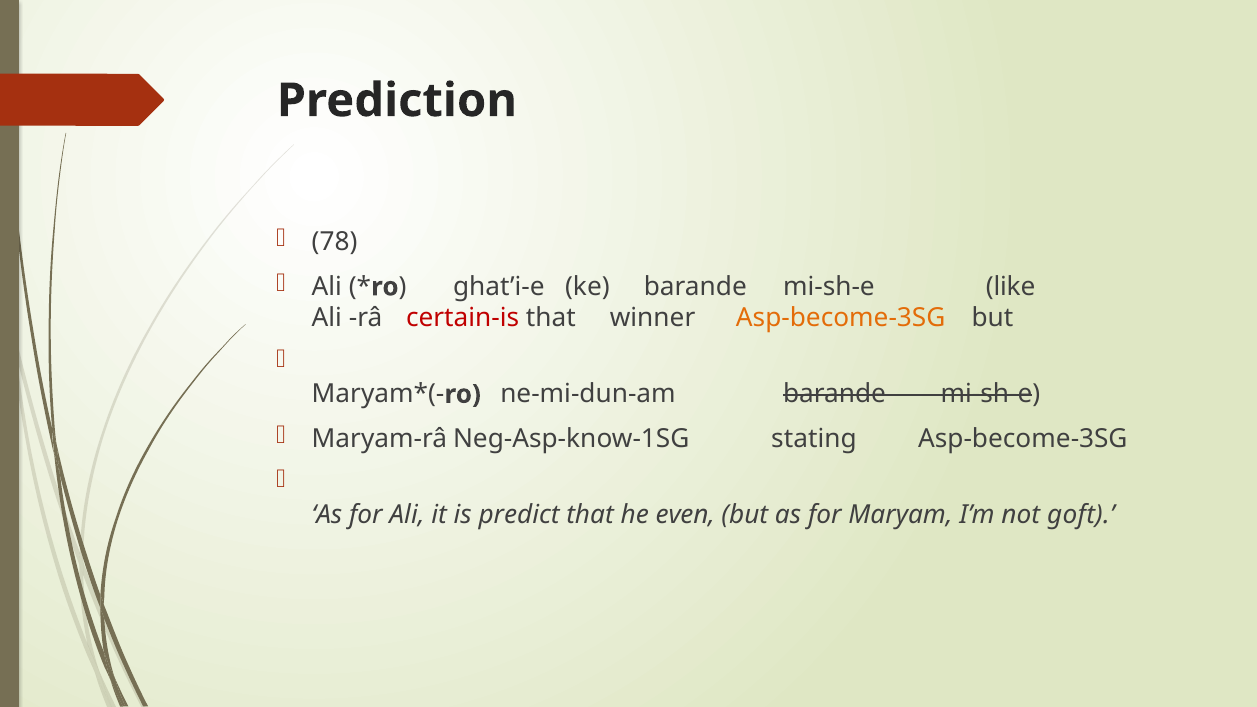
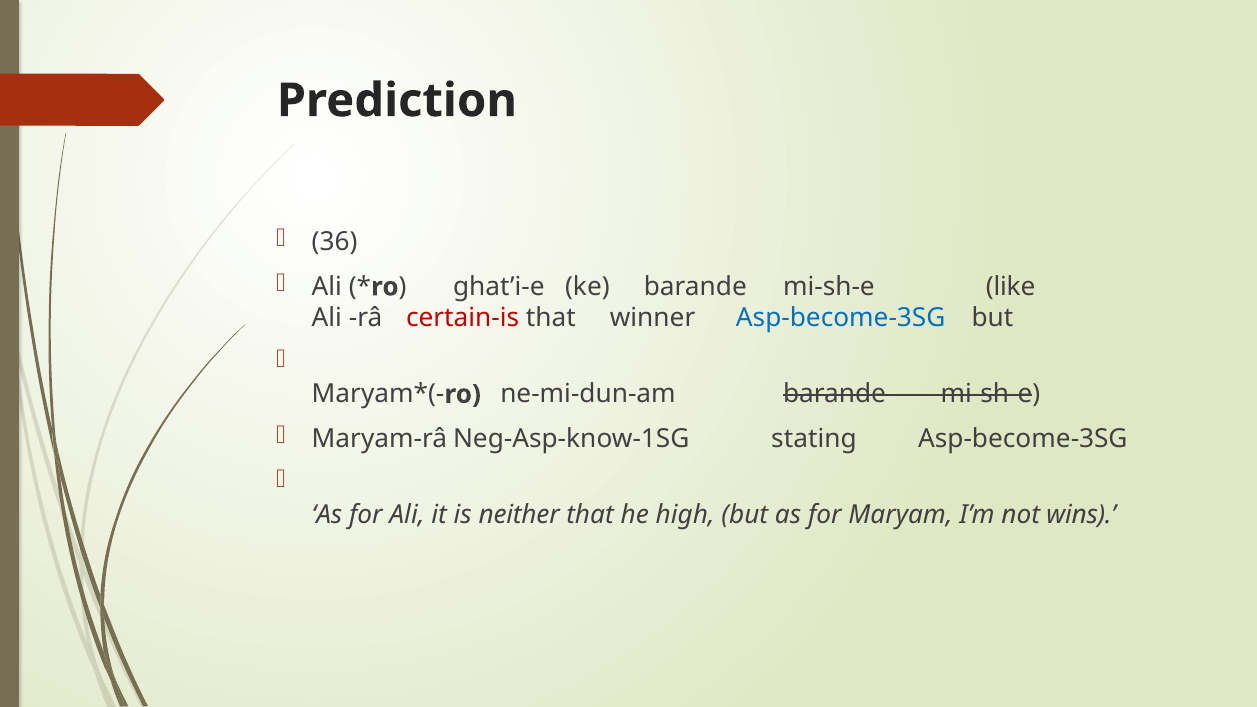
78: 78 -> 36 (335, 242)
Asp-become-3SG colour: orange -> blue (841, 318)
predict: predict -> neither (519, 515)
even: even -> high (685, 515)
goft: goft -> wins (1081, 515)
